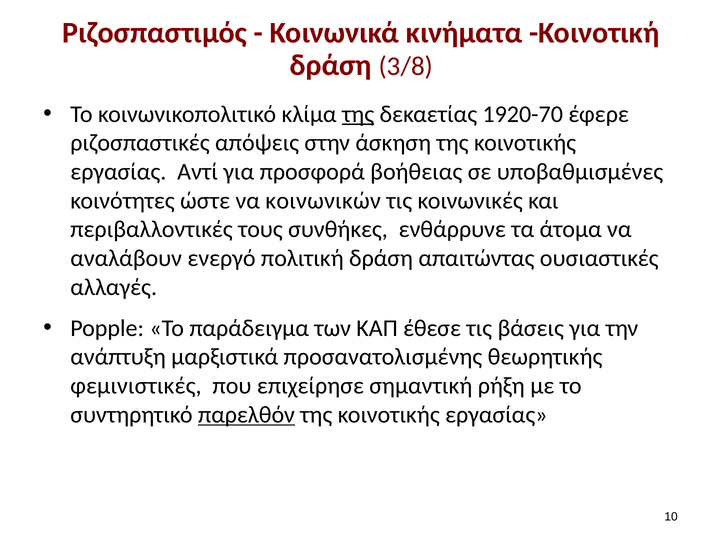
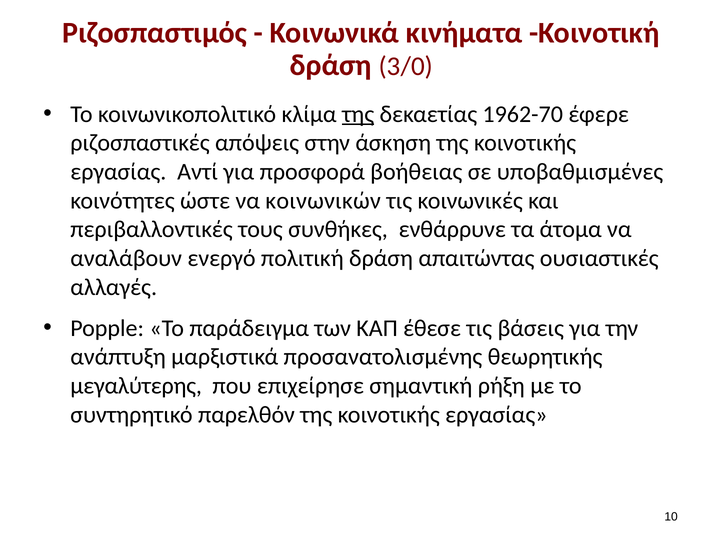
3/8: 3/8 -> 3/0 (406, 66)
1920-70: 1920-70 -> 1962-70 (523, 114)
φεμινιστικές: φεμινιστικές -> μεγαλύτερης (136, 386)
παρελθόν underline: present -> none (246, 414)
